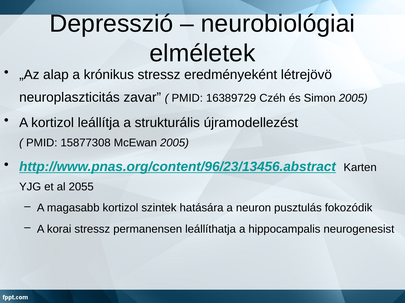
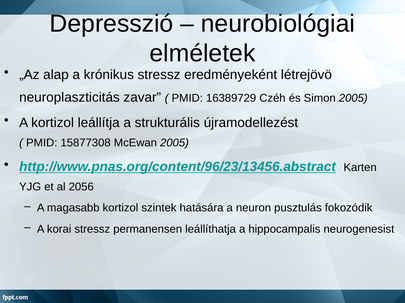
2055: 2055 -> 2056 (81, 187)
